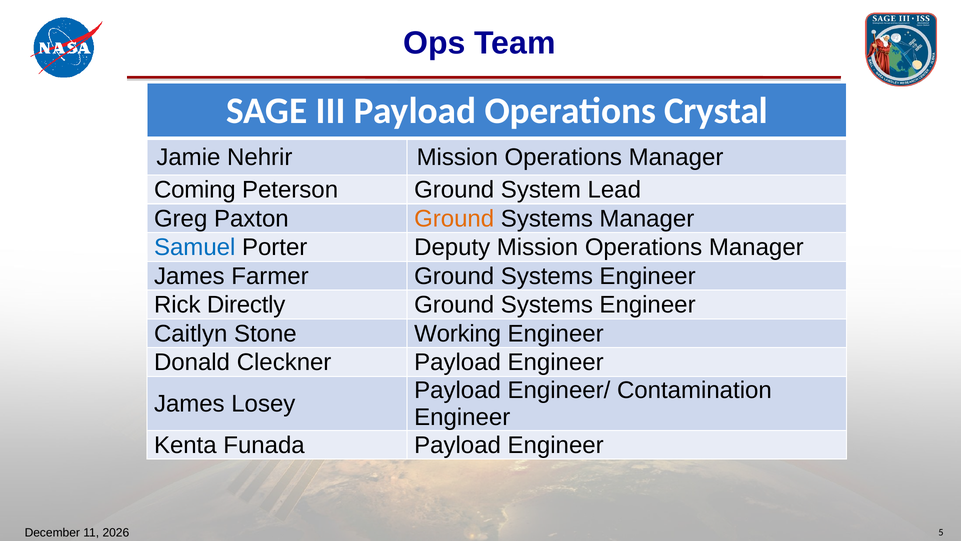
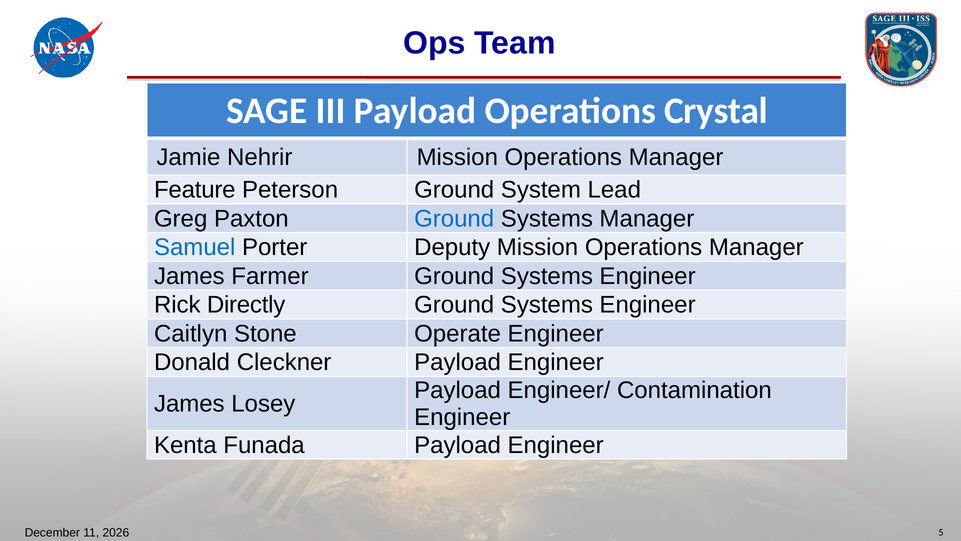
Coming: Coming -> Feature (195, 190)
Ground colour: orange -> blue (454, 218)
Working: Working -> Operate (458, 333)
